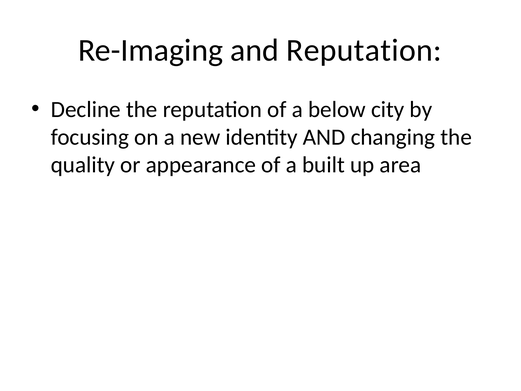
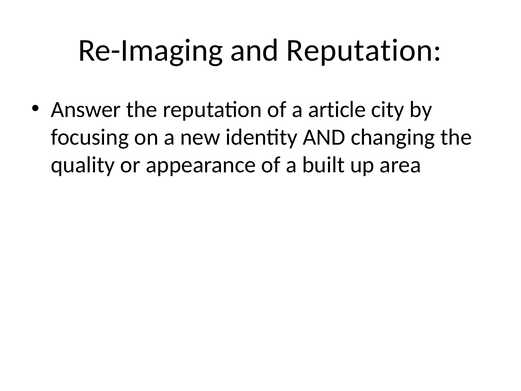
Decline: Decline -> Answer (86, 109)
below: below -> article (337, 109)
